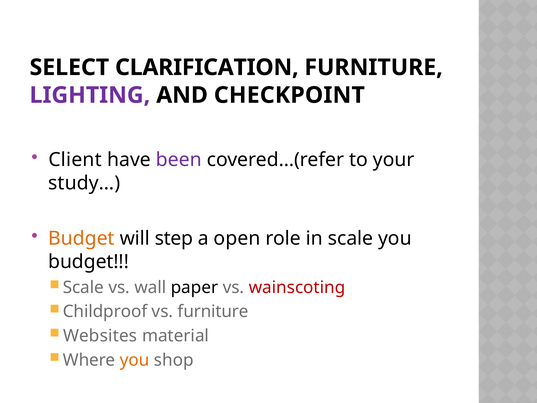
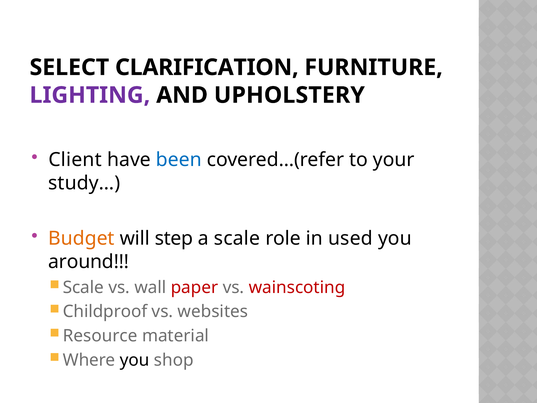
CHECKPOINT: CHECKPOINT -> UPHOLSTERY (289, 95)
been colour: purple -> blue (179, 160)
a open: open -> scale (237, 238)
in scale: scale -> used (350, 238)
budget: budget -> around (89, 262)
paper colour: black -> red (194, 287)
vs furniture: furniture -> websites (213, 311)
Websites: Websites -> Resource (100, 336)
you colour: orange -> black (135, 360)
